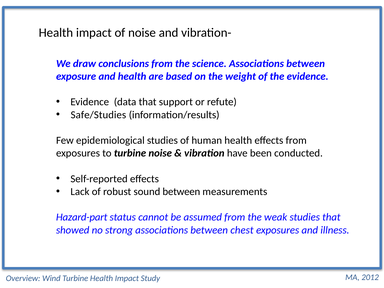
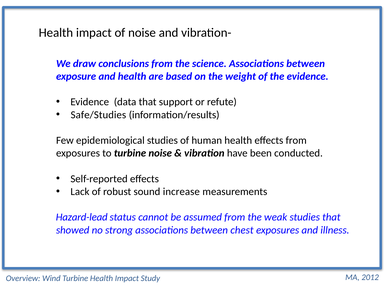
sound between: between -> increase (181, 192)
Hazard-part: Hazard-part -> Hazard-lead (82, 217)
